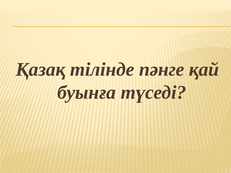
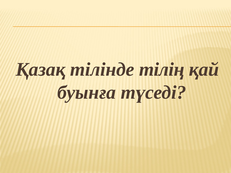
пәнге: пәнге -> тілің (162, 69)
